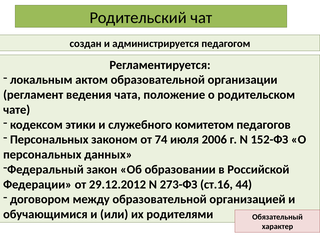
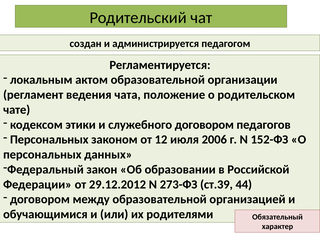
служебного комитетом: комитетом -> договором (204, 125)
74: 74 -> 12 (161, 140)
ст.16: ст.16 -> ст.39 (216, 184)
